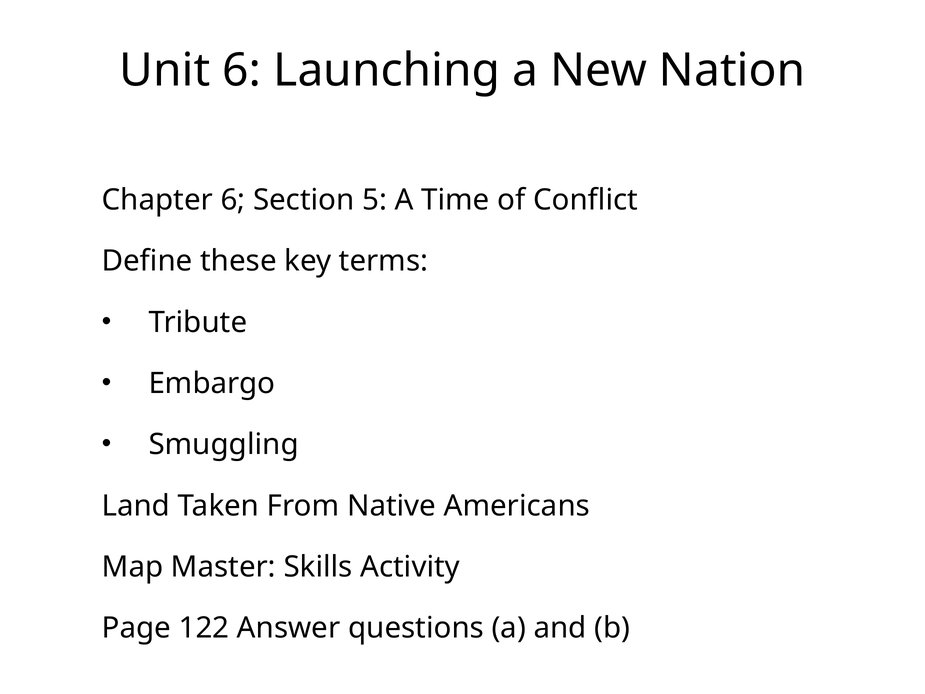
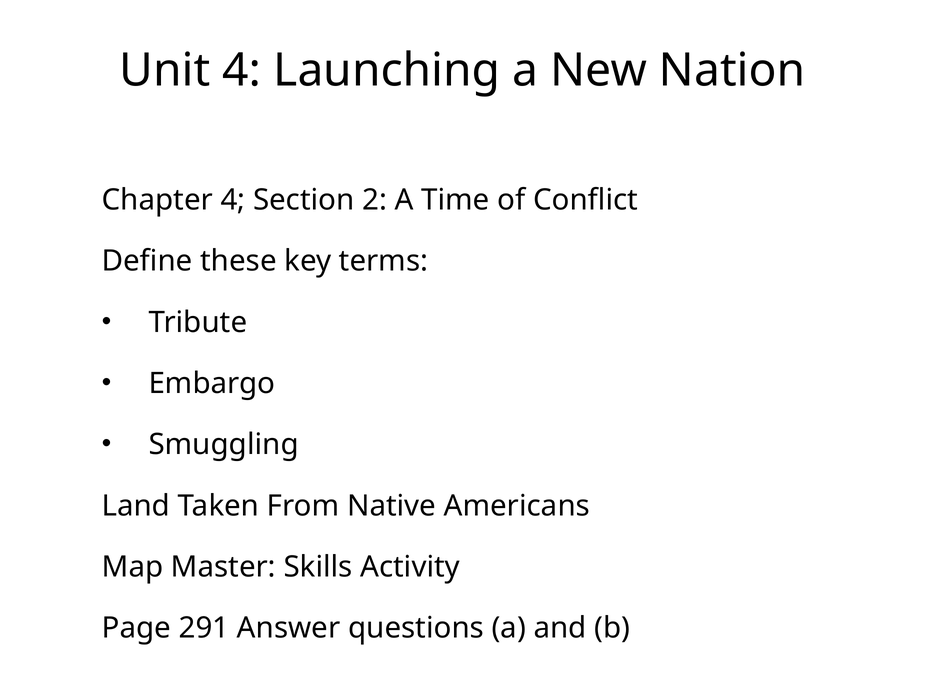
Unit 6: 6 -> 4 (242, 70)
Chapter 6: 6 -> 4 (233, 200)
5: 5 -> 2 (375, 200)
122: 122 -> 291 (204, 628)
